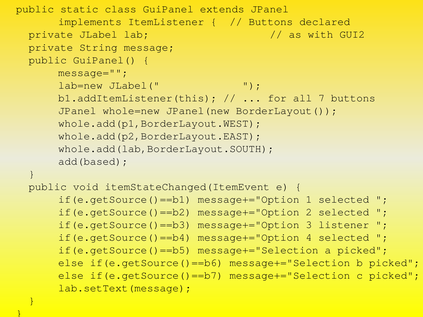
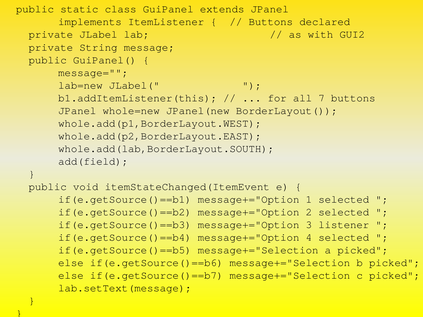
add(based: add(based -> add(field (93, 161)
